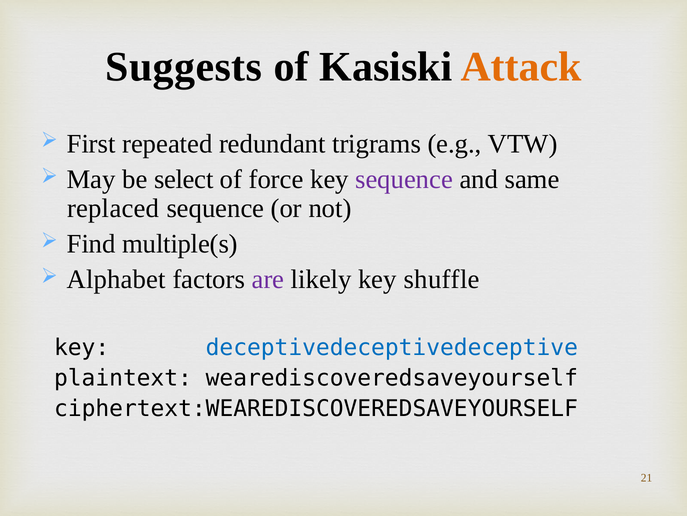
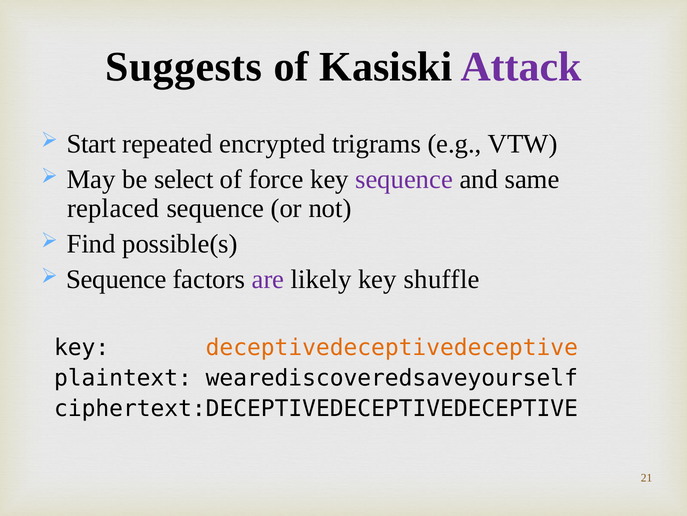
Attack colour: orange -> purple (521, 67)
First: First -> Start (91, 144)
redundant: redundant -> encrypted (272, 144)
multiple(s: multiple(s -> possible(s (180, 244)
Alphabet: Alphabet -> Sequence (116, 279)
deceptivedeceptivedeceptive colour: blue -> orange (392, 347)
ciphertext:WEAREDISCOVEREDSAVEYOURSELF: ciphertext:WEAREDISCOVEREDSAVEYOURSELF -> ciphertext:DECEPTIVEDECEPTIVEDECEPTIVE (316, 408)
